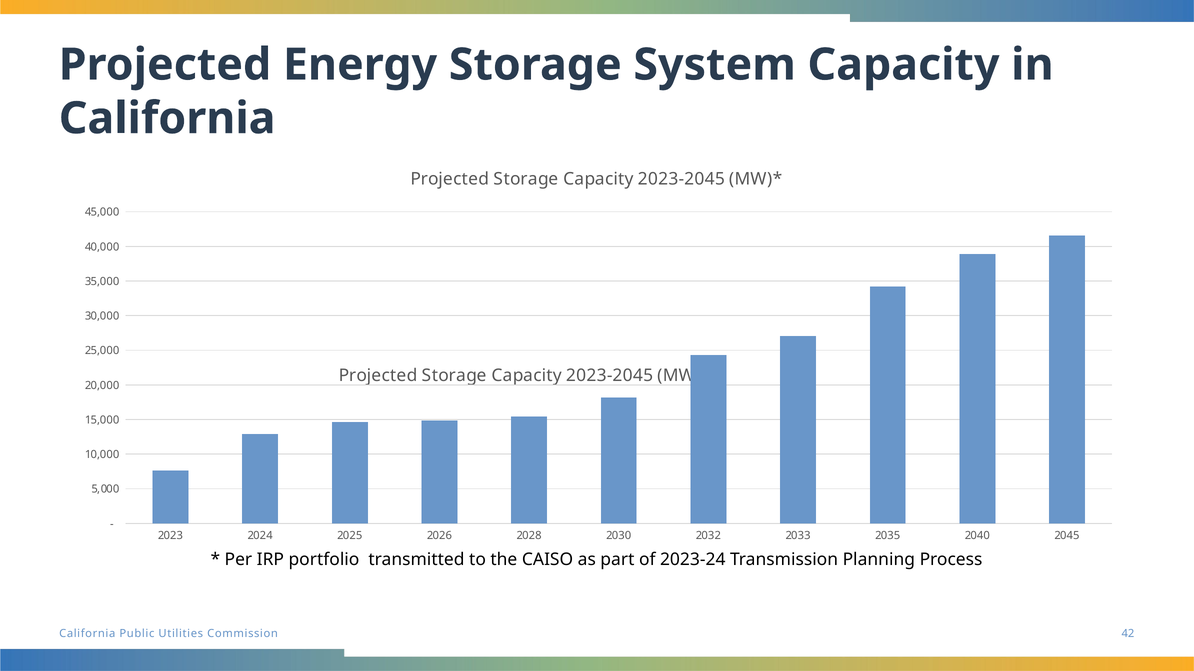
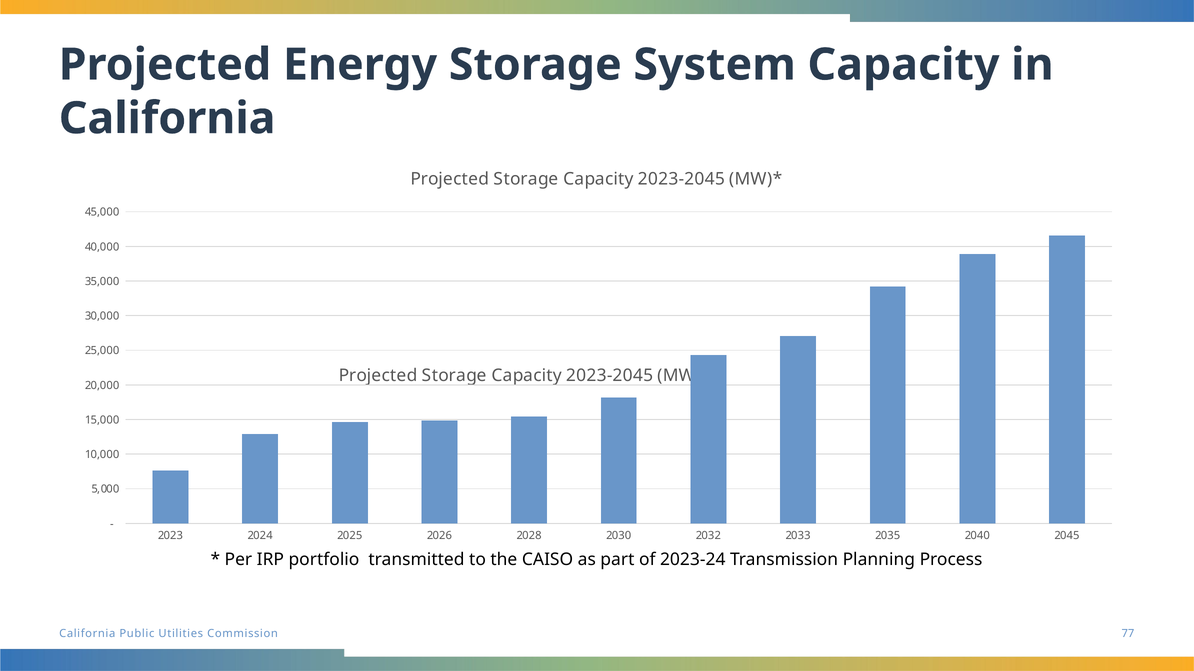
42: 42 -> 77 (1128, 634)
